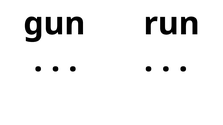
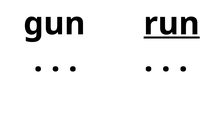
run underline: none -> present (172, 24)
